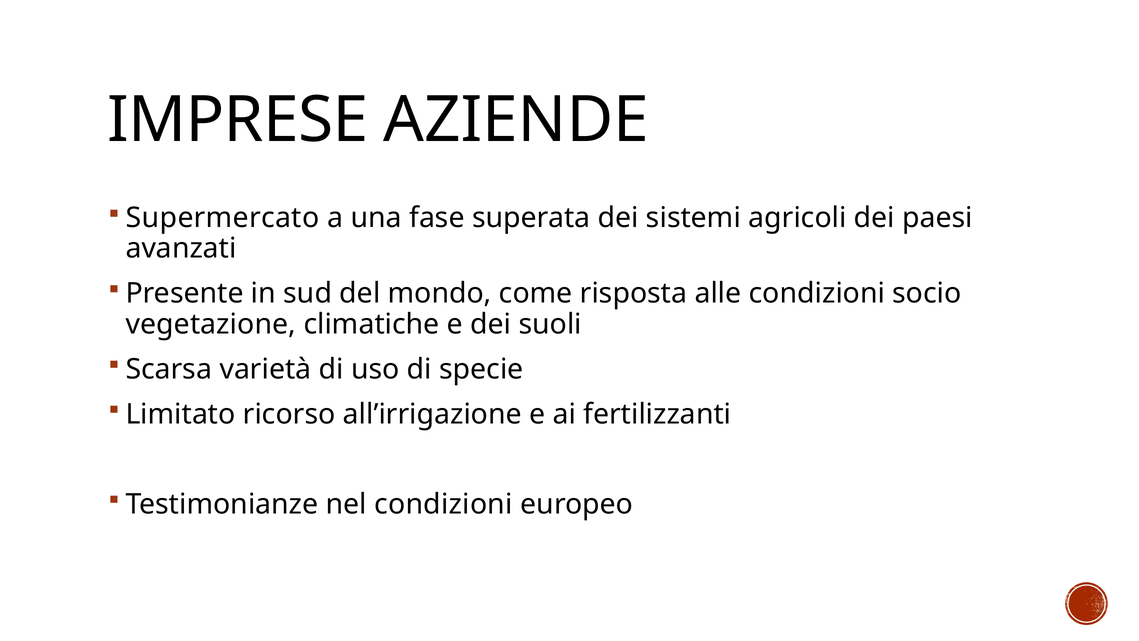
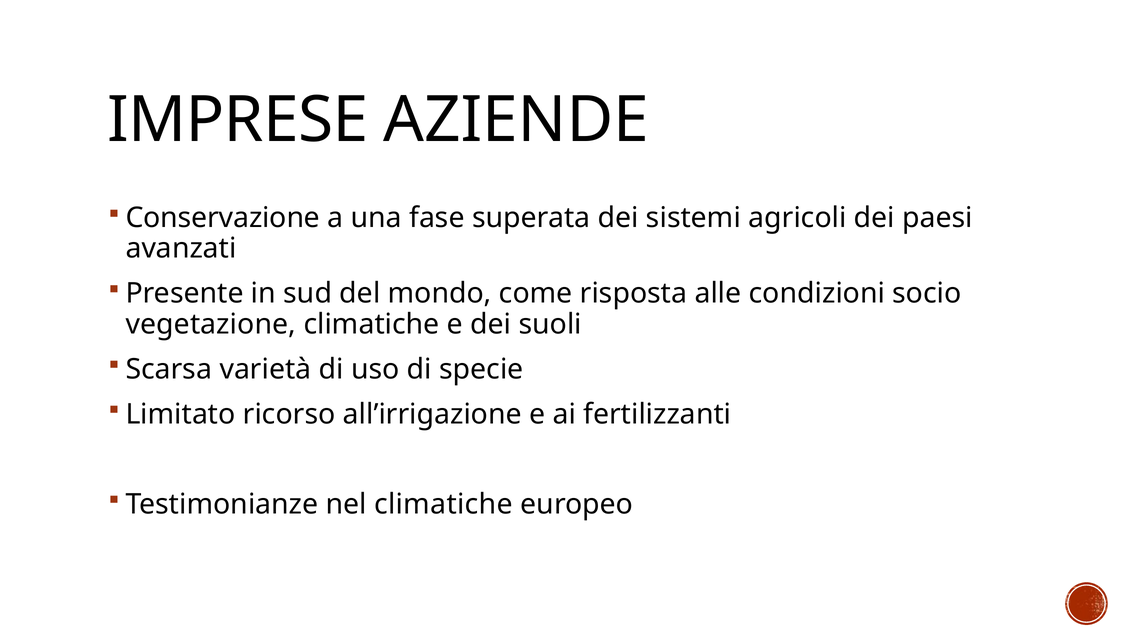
Supermercato: Supermercato -> Conservazione (223, 218)
nel condizioni: condizioni -> climatiche (443, 504)
